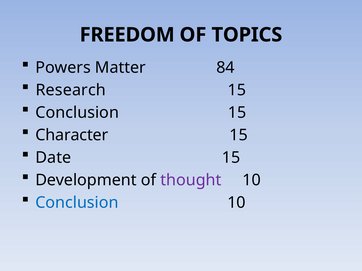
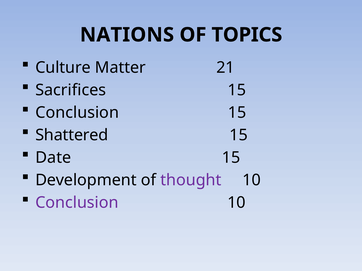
FREEDOM: FREEDOM -> NATIONS (127, 35)
Powers: Powers -> Culture (63, 68)
84: 84 -> 21 (225, 68)
Research: Research -> Sacrifices (71, 90)
Character: Character -> Shattered (72, 135)
Conclusion colour: blue -> purple (77, 203)
